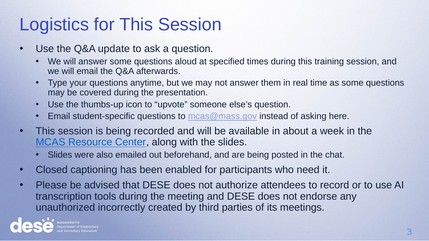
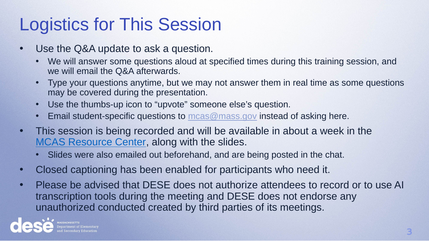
incorrectly: incorrectly -> conducted (122, 208)
